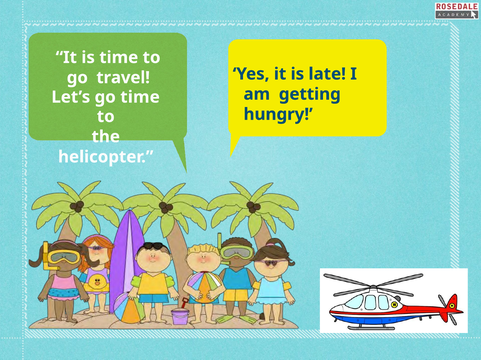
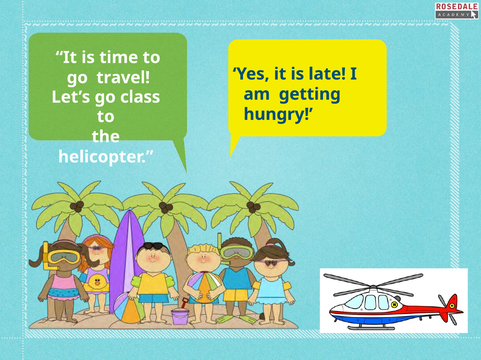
go time: time -> class (140, 97)
